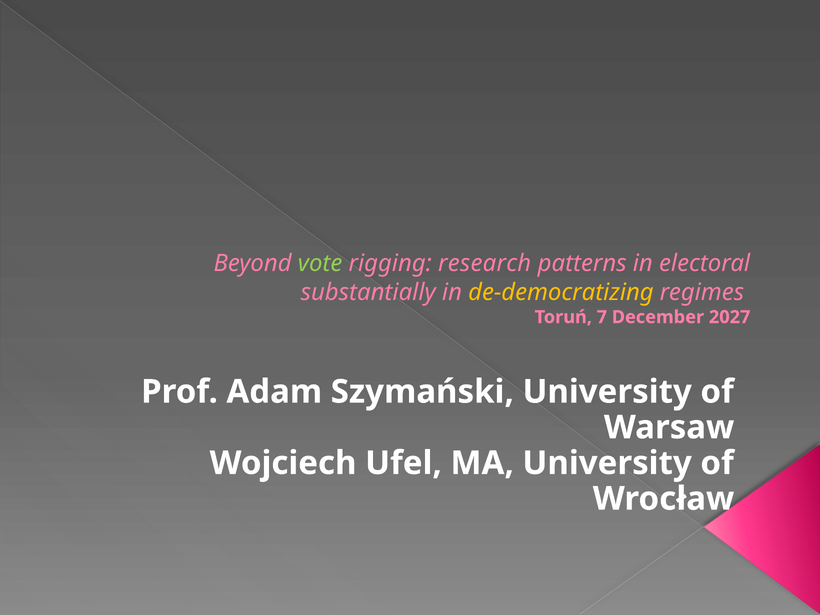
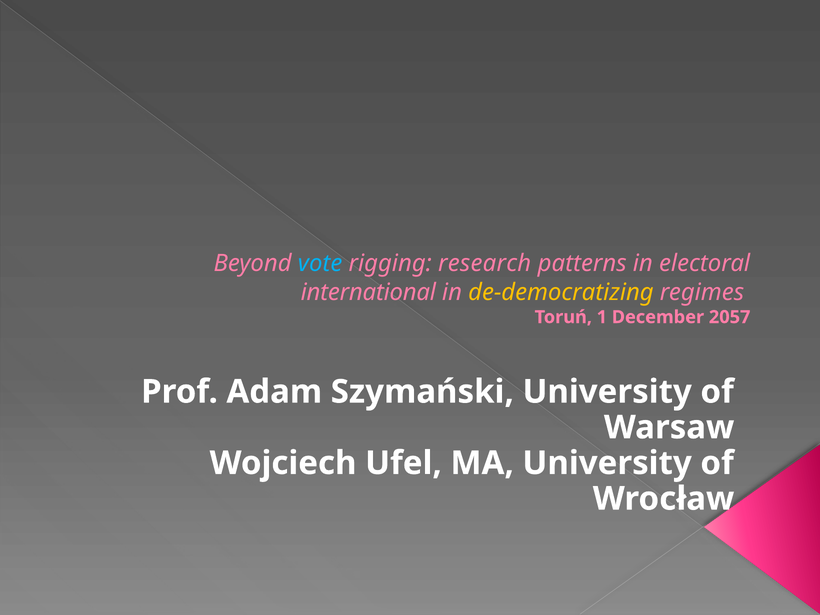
vote colour: light green -> light blue (320, 264)
substantially: substantially -> international (368, 292)
7: 7 -> 1 (602, 317)
2027: 2027 -> 2057 (730, 317)
